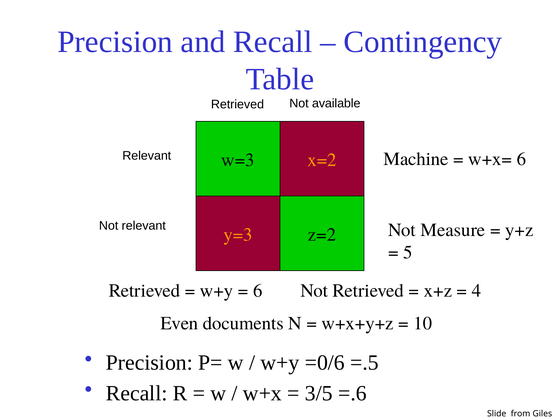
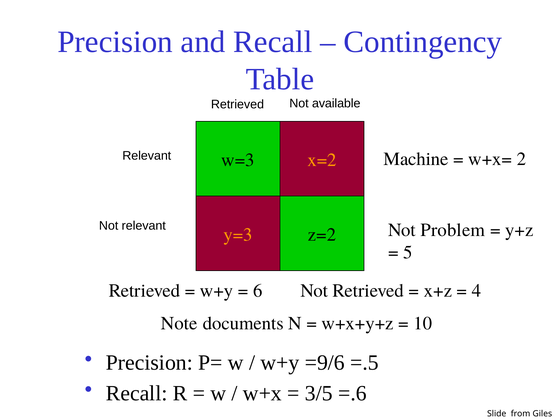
w+x= 6: 6 -> 2 (521, 159)
Measure: Measure -> Problem (453, 230)
Even: Even -> Note (179, 323)
=0/6: =0/6 -> =9/6 (325, 363)
